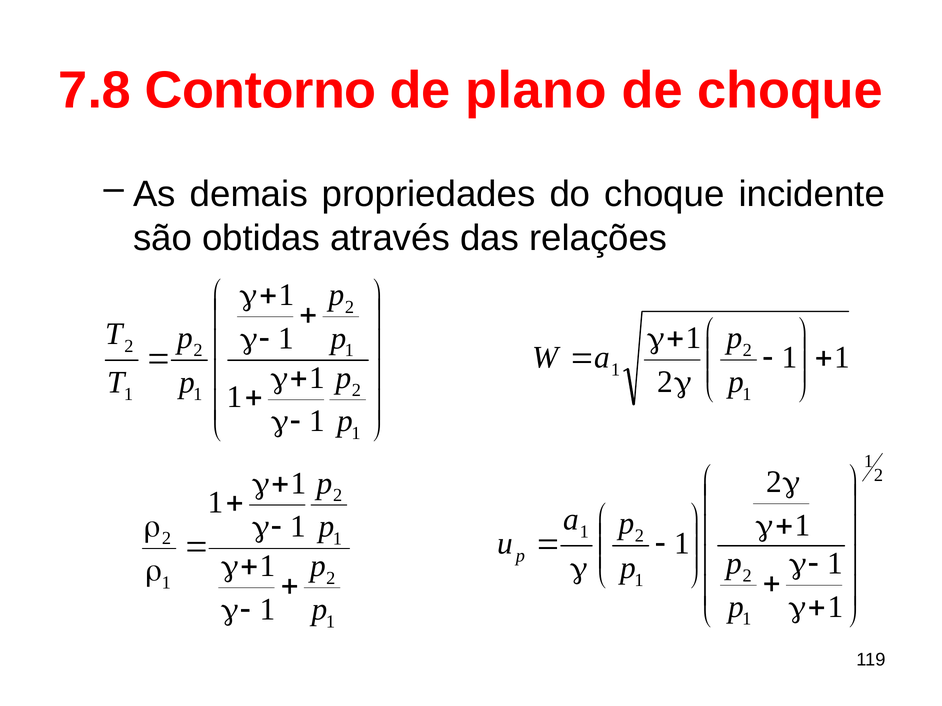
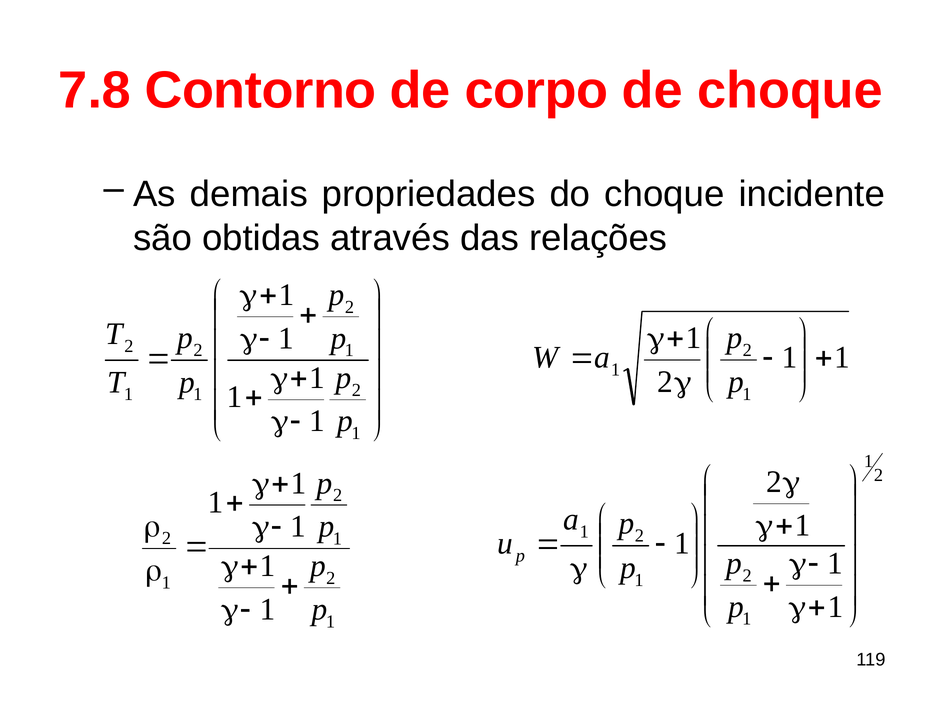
plano: plano -> corpo (536, 91)
